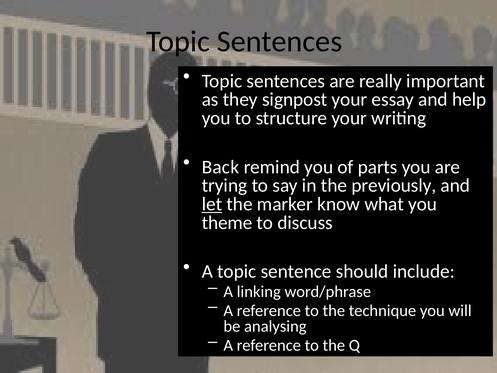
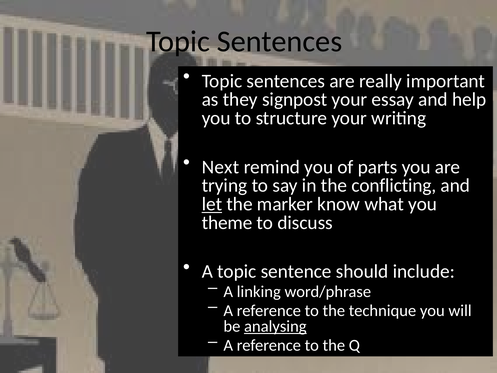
Back: Back -> Next (220, 167)
previously: previously -> conflicting (394, 185)
analysing underline: none -> present (275, 326)
